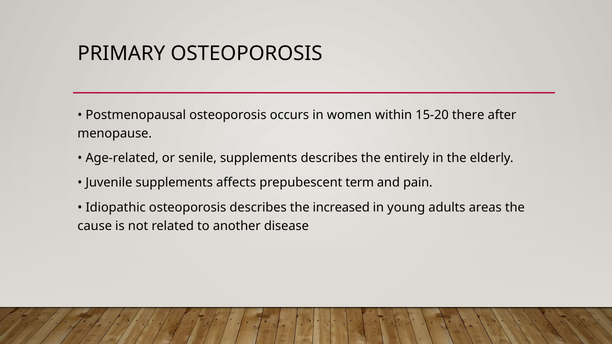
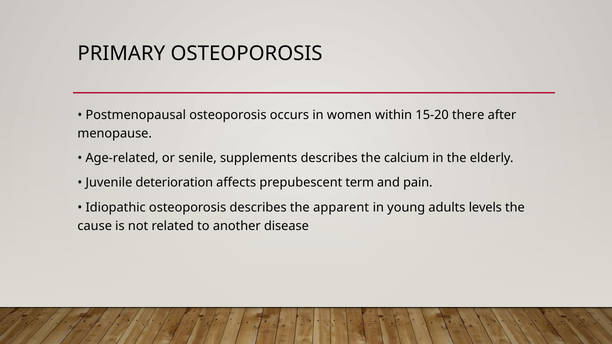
entirely: entirely -> calcium (407, 158)
Juvenile supplements: supplements -> deterioration (174, 183)
increased: increased -> apparent (341, 208)
areas: areas -> levels (485, 208)
